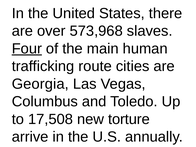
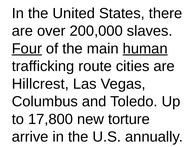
573,968: 573,968 -> 200,000 (96, 31)
human underline: none -> present (145, 49)
Georgia: Georgia -> Hillcrest (40, 84)
17,508: 17,508 -> 17,800 (50, 119)
